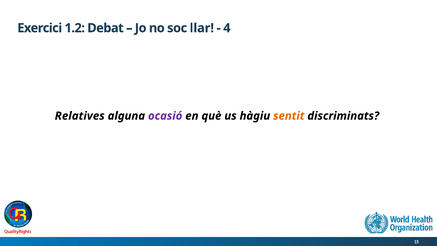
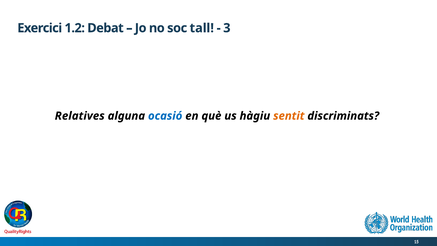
llar: llar -> tall (202, 28)
4: 4 -> 3 (227, 28)
ocasió colour: purple -> blue (165, 116)
